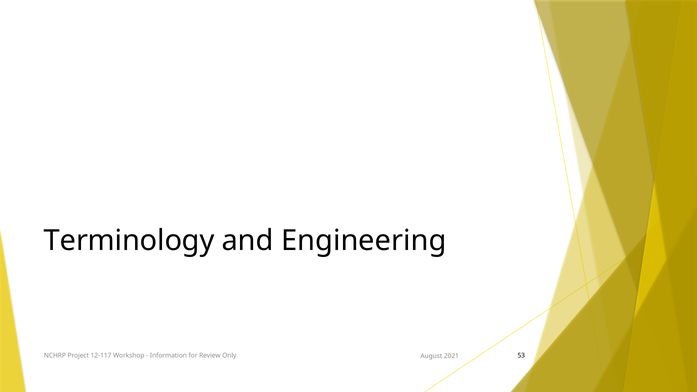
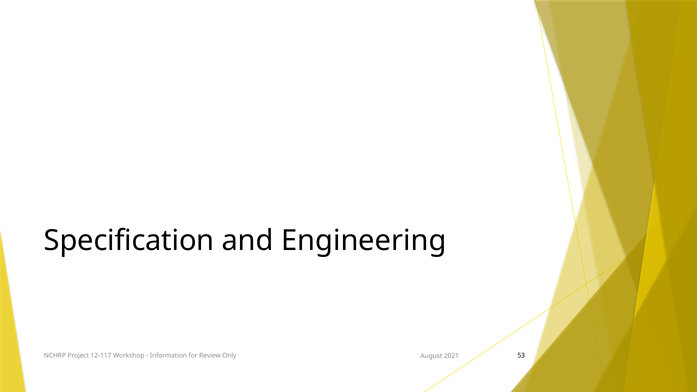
Terminology: Terminology -> Specification (129, 241)
